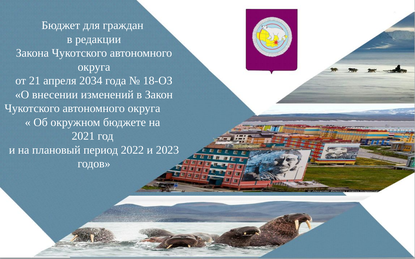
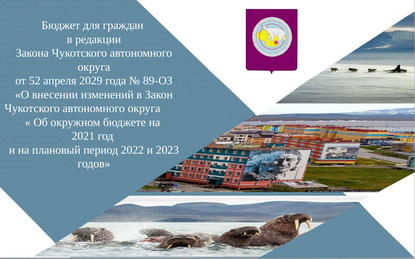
21: 21 -> 52 (35, 81)
2034: 2034 -> 2029 (91, 81)
18-ОЗ: 18-ОЗ -> 89-ОЗ (158, 81)
